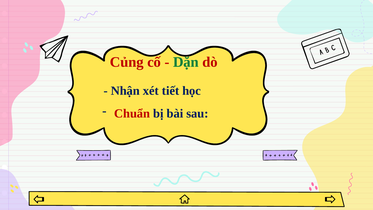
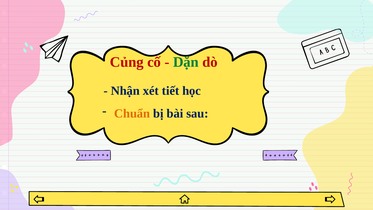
Chuẩn colour: red -> orange (132, 113)
